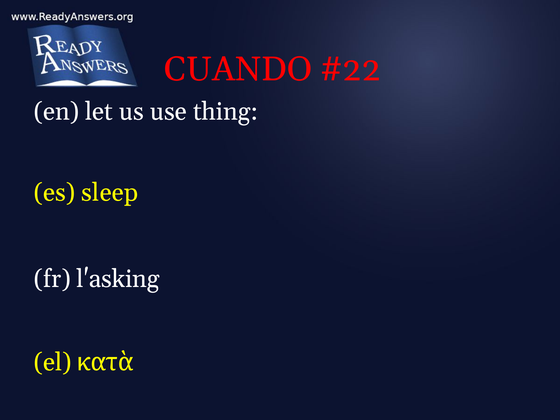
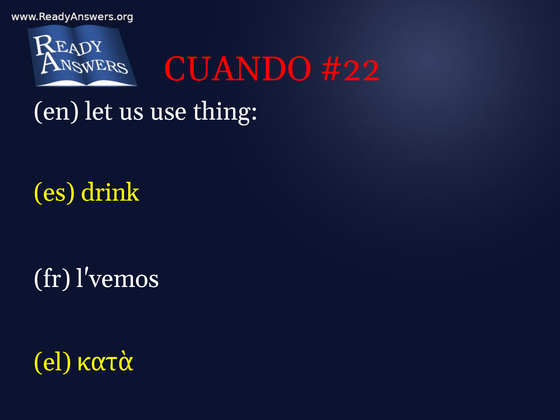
sleep: sleep -> drink (110, 193)
l'asking: l'asking -> l'vemos (118, 279)
